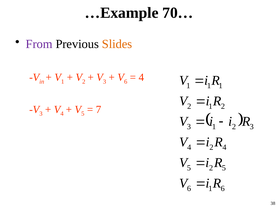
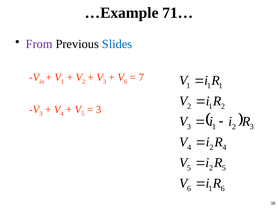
70…: 70… -> 71… (178, 13)
Slides colour: orange -> blue (117, 44)
4: 4 -> 7 (141, 77)
7: 7 -> 3 (99, 109)
